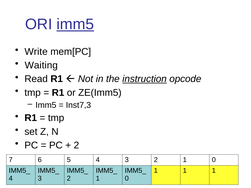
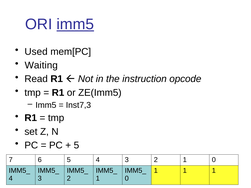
Write: Write -> Used (36, 52)
instruction underline: present -> none (145, 79)
2: 2 -> 5 (76, 145)
